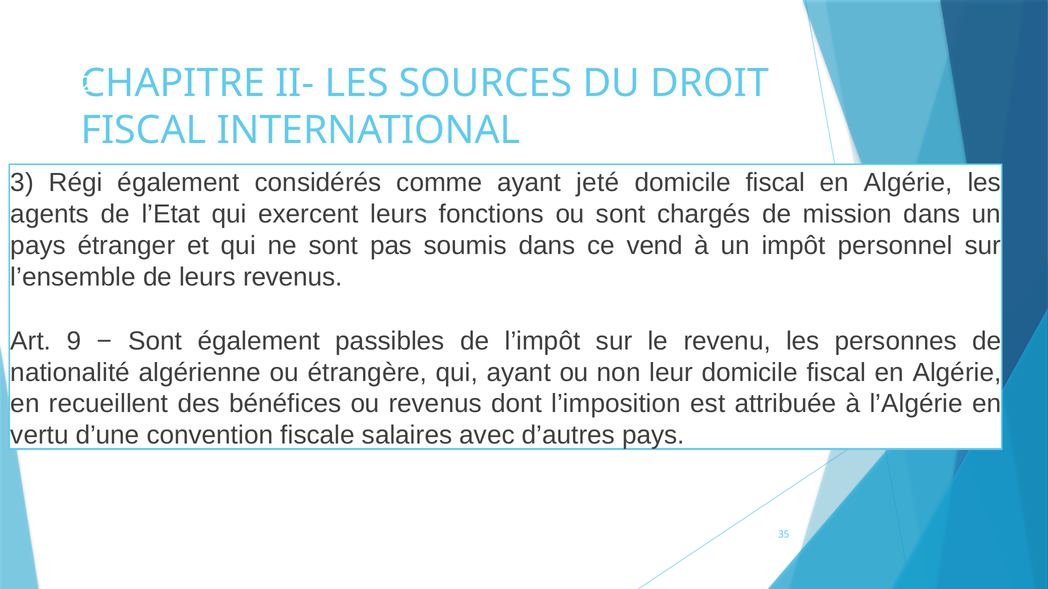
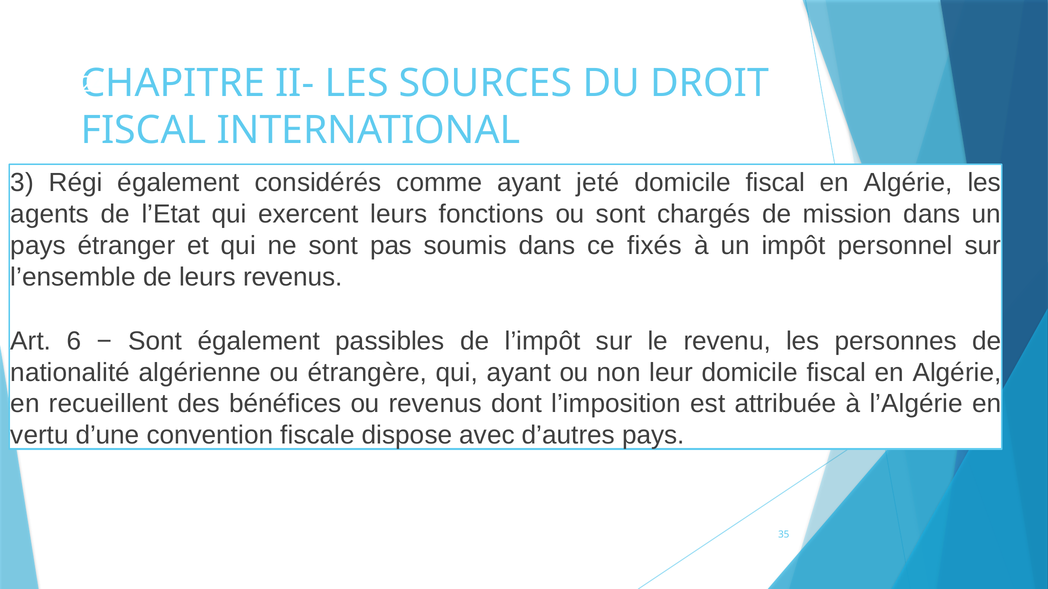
vend: vend -> fixés (654, 246)
9: 9 -> 6 (74, 341)
salaires: salaires -> dispose (407, 436)
